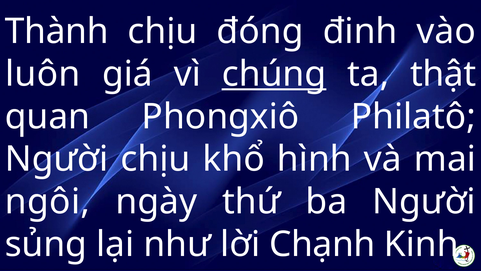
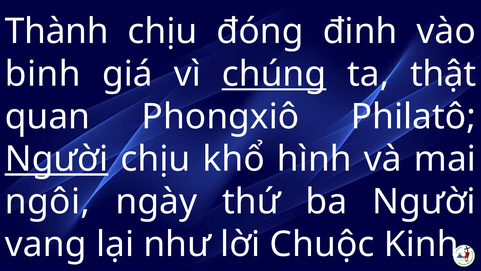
luôn: luôn -> binh (43, 74)
Người underline: none -> present (57, 159)
sủng: sủng -> vang (46, 244)
Chạnh: Chạnh -> Chuộc (322, 244)
